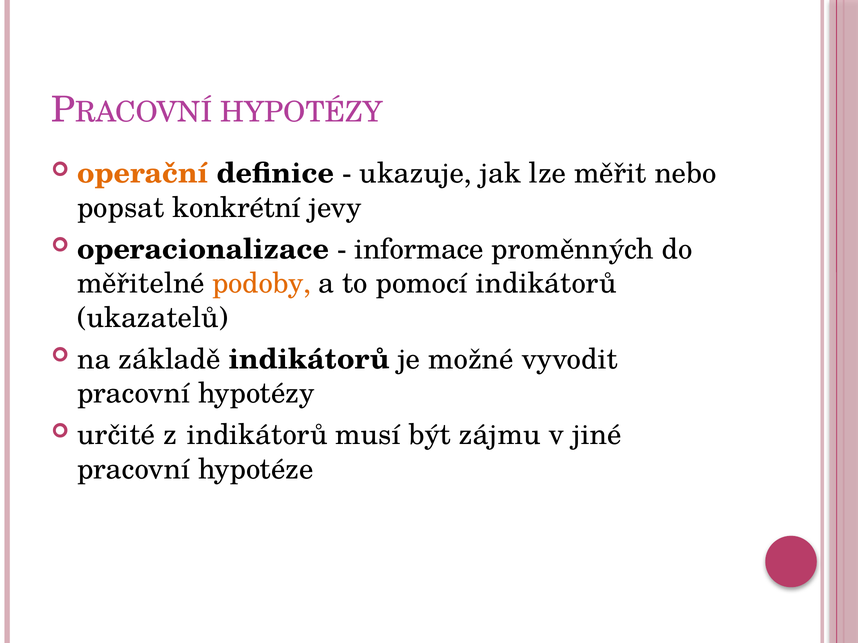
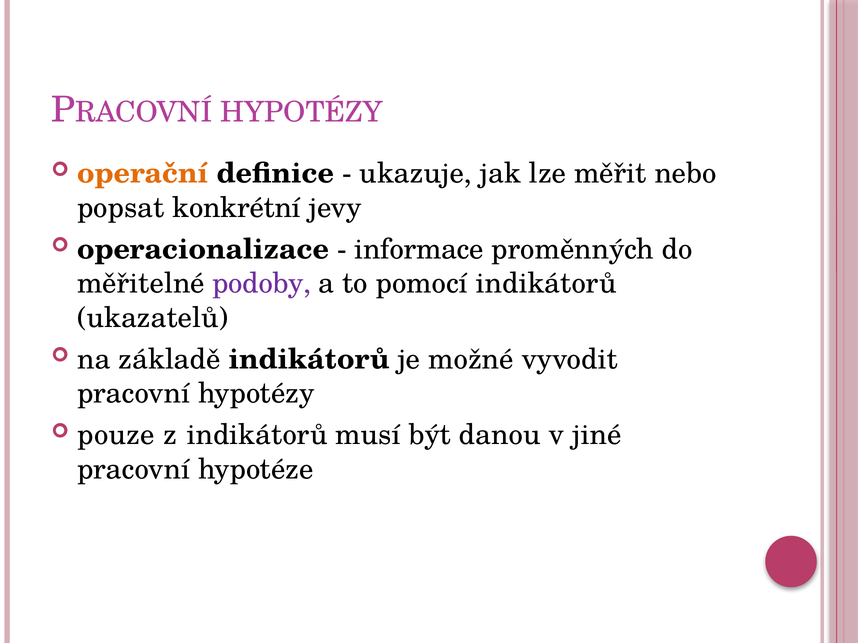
podoby colour: orange -> purple (262, 284)
určité: určité -> pouze (116, 435)
zájmu: zájmu -> danou (500, 435)
